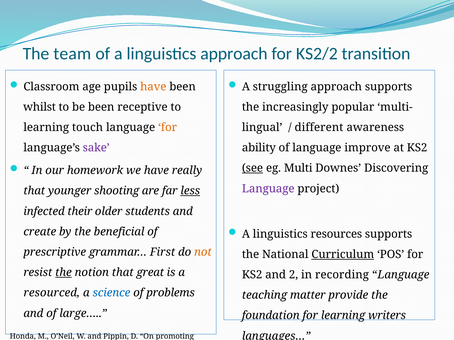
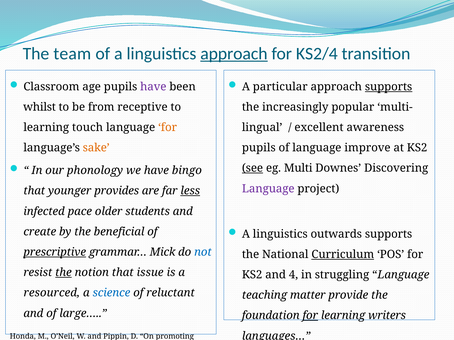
approach underline: none -> present (234, 54)
KS2/2: KS2/2 -> KS2/4 (317, 54)
have colour: orange -> purple (153, 87)
struggling: struggling -> particular (280, 87)
supports underline: none -> present (389, 87)
be been: been -> from (101, 107)
different: different -> excellent (319, 128)
ability: ability -> pupils (259, 148)
sake colour: purple -> orange (96, 148)
homework: homework -> phonology (95, 171)
really: really -> bingo (187, 171)
shooting: shooting -> provides (117, 191)
their: their -> pace (80, 212)
resources: resources -> outwards (336, 234)
prescriptive underline: none -> present (55, 252)
First: First -> Mick (163, 252)
not colour: orange -> blue (203, 252)
great: great -> issue (150, 273)
2: 2 -> 4 (293, 275)
recording: recording -> struggling (342, 275)
problems: problems -> reluctant (171, 293)
for underline: none -> present (310, 316)
